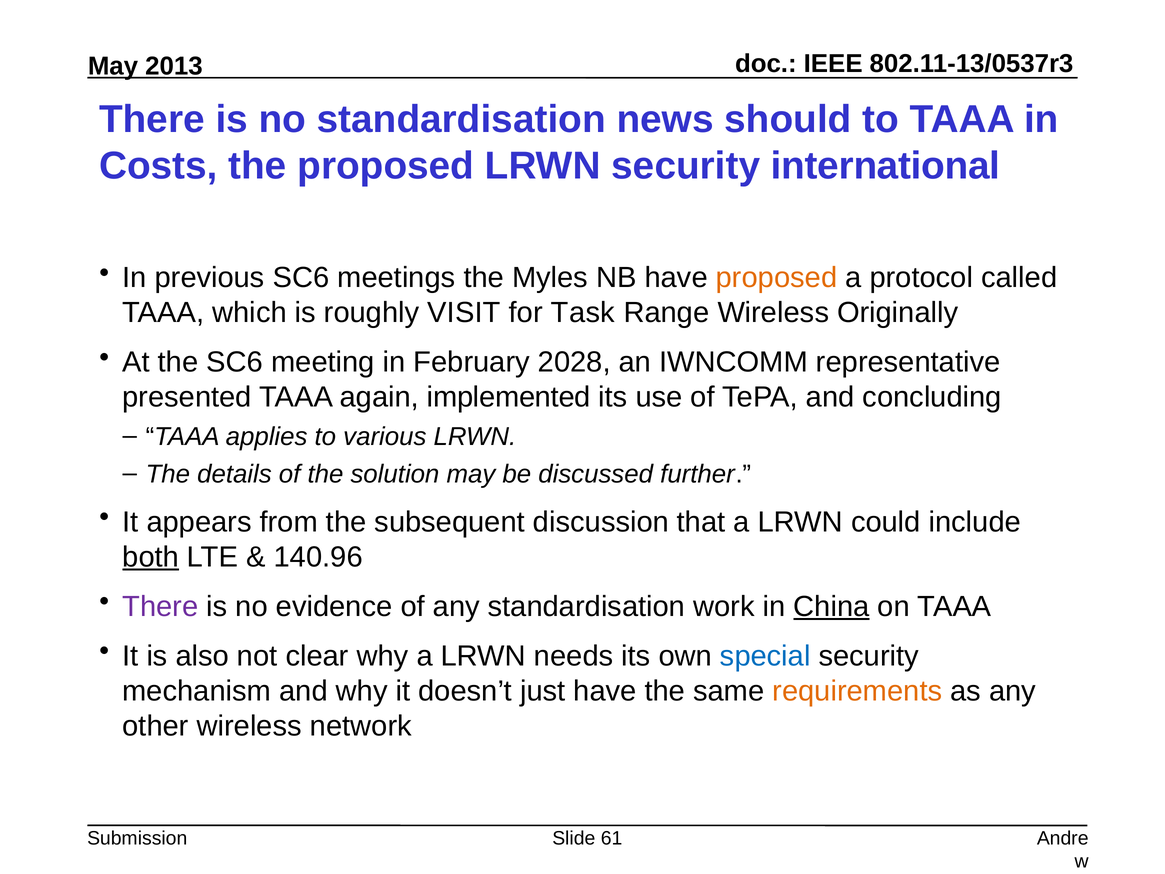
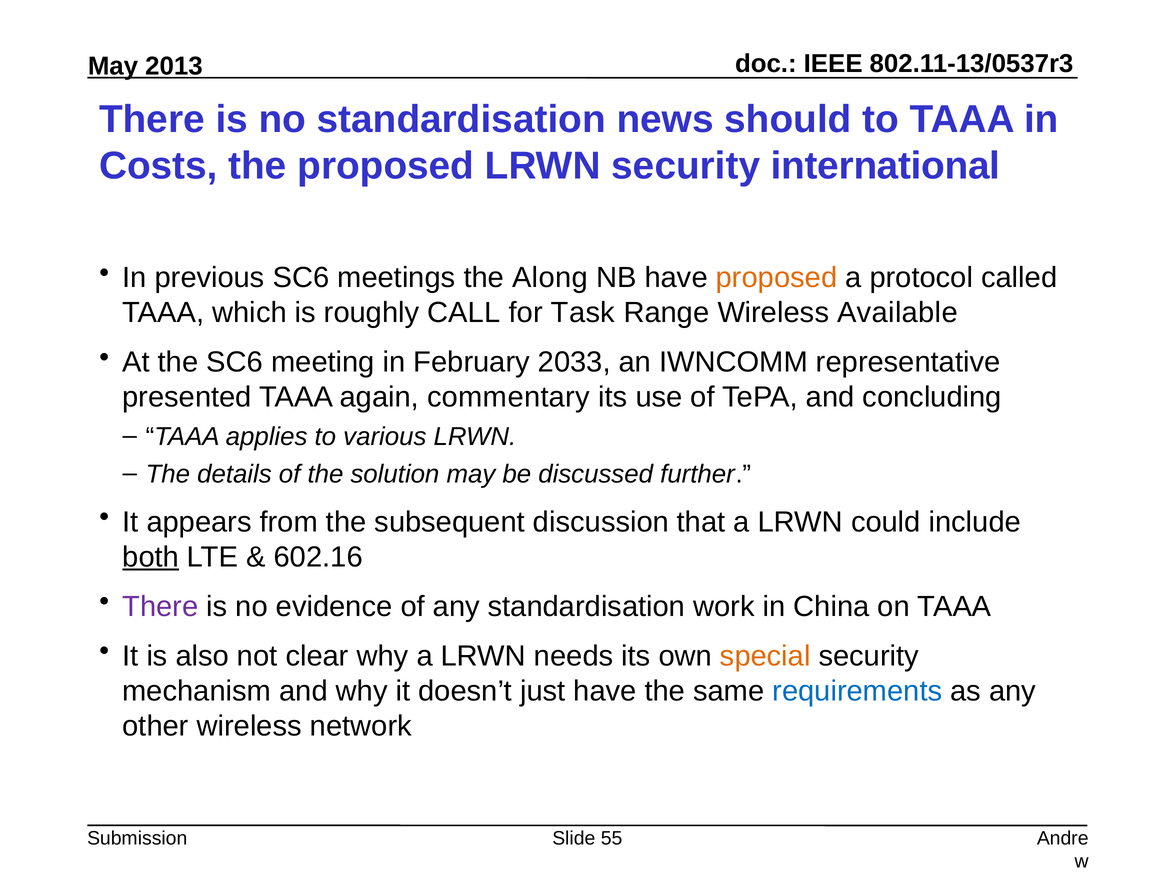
the Myles: Myles -> Along (550, 278)
VISIT: VISIT -> CALL (464, 313)
Originally: Originally -> Available (898, 313)
2028: 2028 -> 2033 (574, 362)
implemented: implemented -> commentary (509, 397)
140.96: 140.96 -> 602.16 (318, 557)
China underline: present -> none (831, 606)
special colour: blue -> orange (765, 656)
requirements colour: orange -> blue (857, 691)
61: 61 -> 55 (612, 838)
